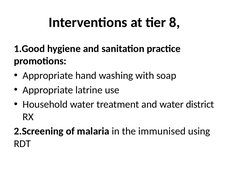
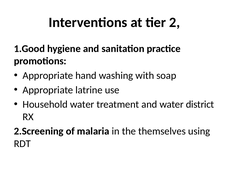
8: 8 -> 2 (175, 22)
immunised: immunised -> themselves (162, 131)
